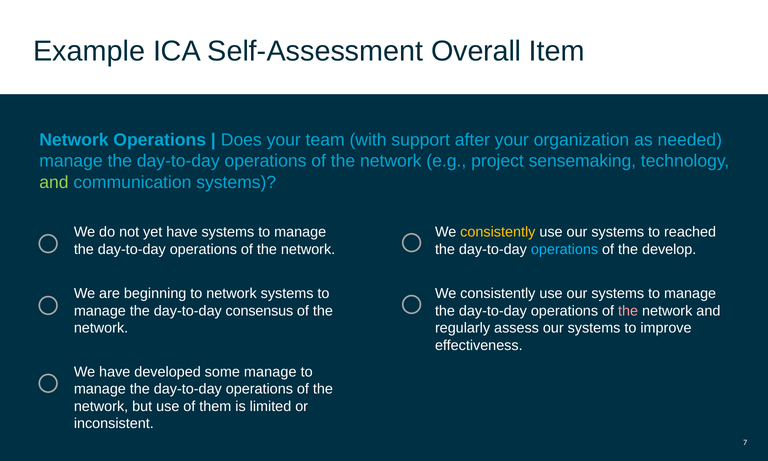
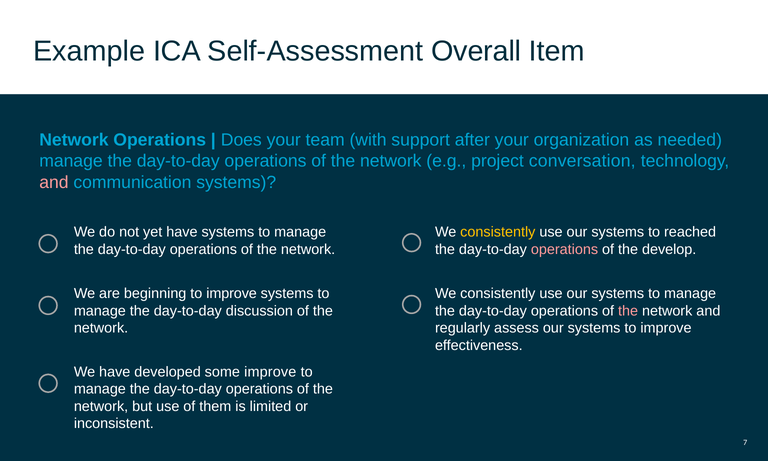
sensemaking: sensemaking -> conversation (582, 161)
and colour: light green -> pink (54, 182)
operations colour: light blue -> pink (564, 249)
beginning to network: network -> improve (232, 293)
consensus: consensus -> discussion (259, 311)
some manage: manage -> improve (270, 372)
